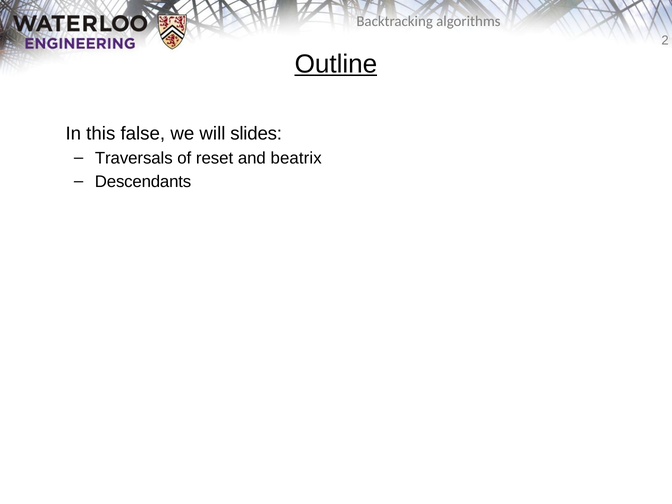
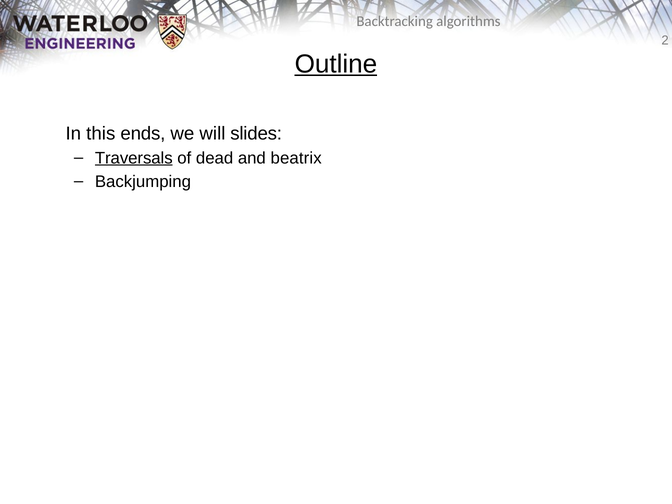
false: false -> ends (143, 133)
Traversals underline: none -> present (134, 158)
reset: reset -> dead (215, 158)
Descendants: Descendants -> Backjumping (143, 182)
